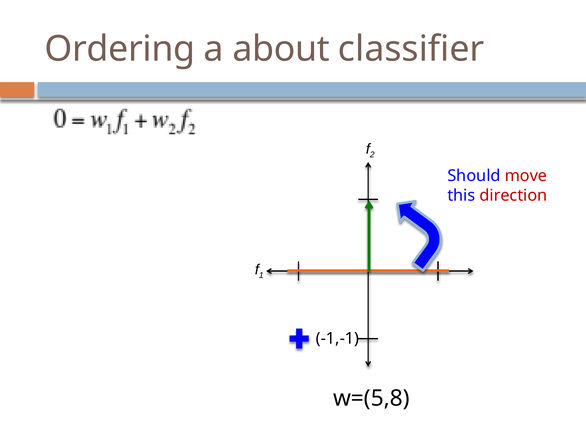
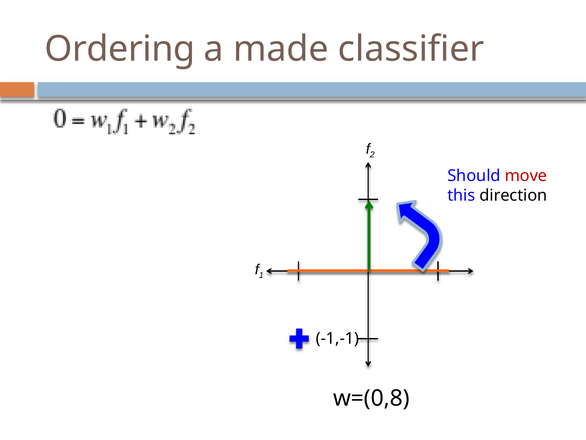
about: about -> made (281, 49)
direction colour: red -> black (513, 195)
w=(5,8: w=(5,8 -> w=(0,8 (371, 398)
